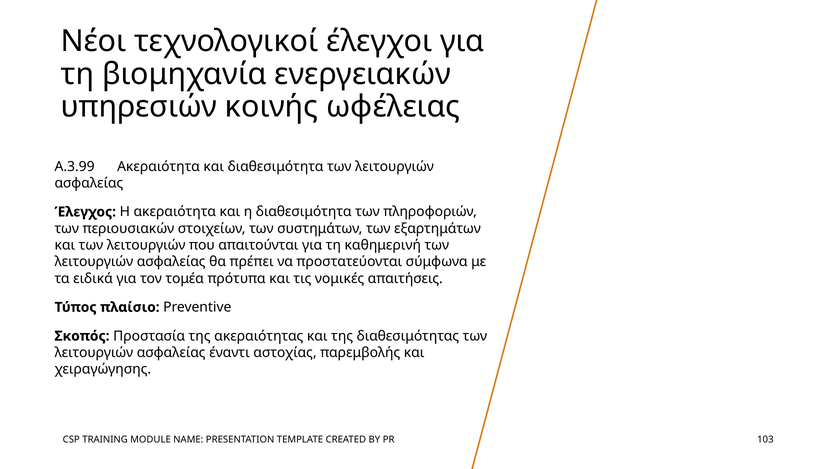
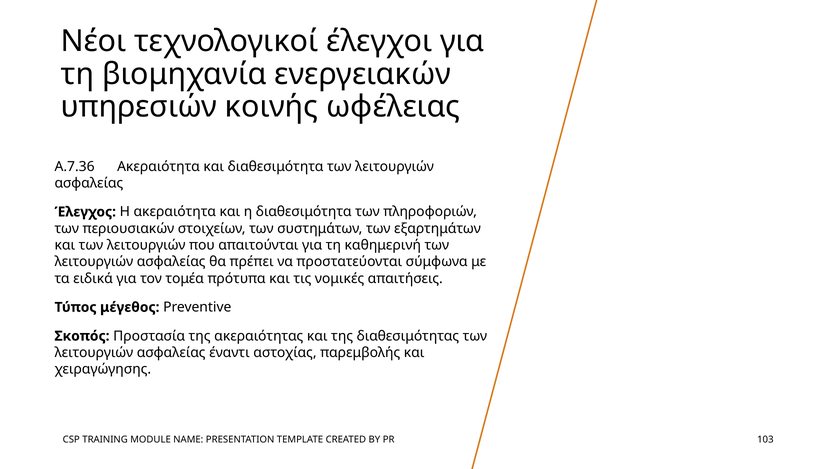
A.3.99: A.3.99 -> A.7.36 (75, 167)
πλαίσιο: πλαίσιο -> μέγεθος (130, 308)
